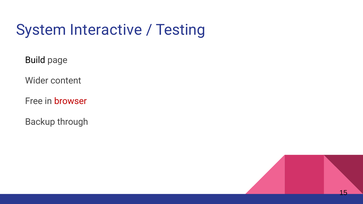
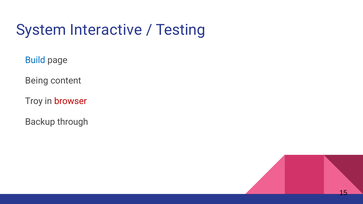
Build colour: black -> blue (35, 60)
Wider: Wider -> Being (37, 81)
Free: Free -> Troy (34, 101)
